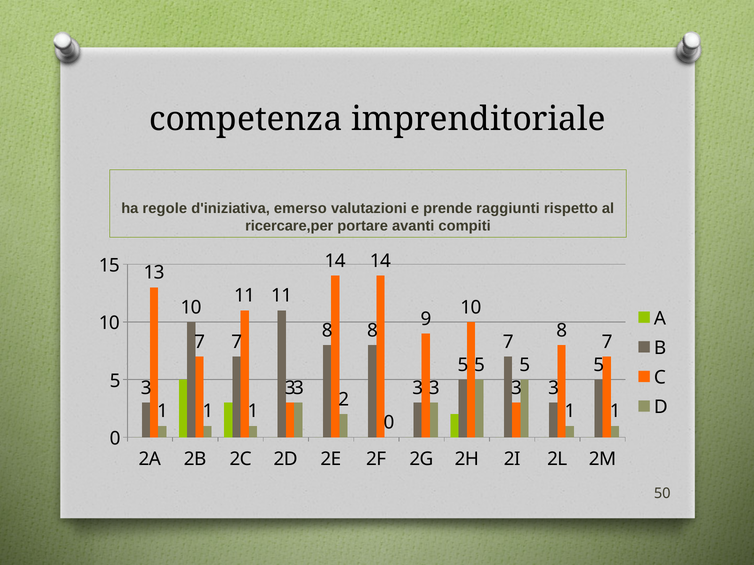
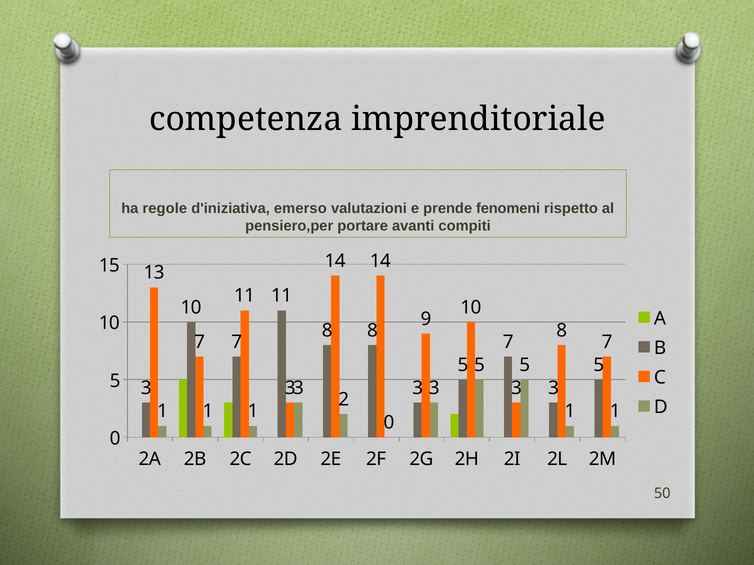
raggiunti: raggiunti -> fenomeni (508, 208)
ricercare,per: ricercare,per -> pensiero,per (289, 226)
